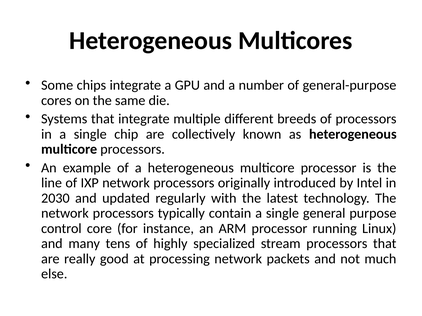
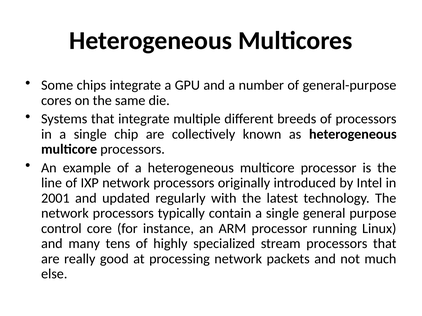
2030: 2030 -> 2001 (55, 198)
